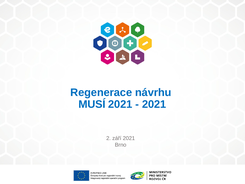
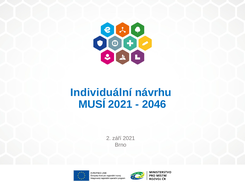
Regenerace: Regenerace -> Individuální (101, 92)
2021: 2021 -> 2046 (154, 104)
